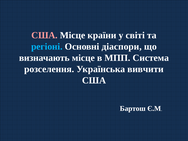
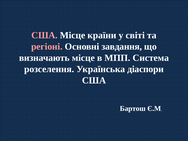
регіоні colour: light blue -> pink (47, 47)
діаспори: діаспори -> завдання (122, 47)
вивчити: вивчити -> діаспори (146, 69)
